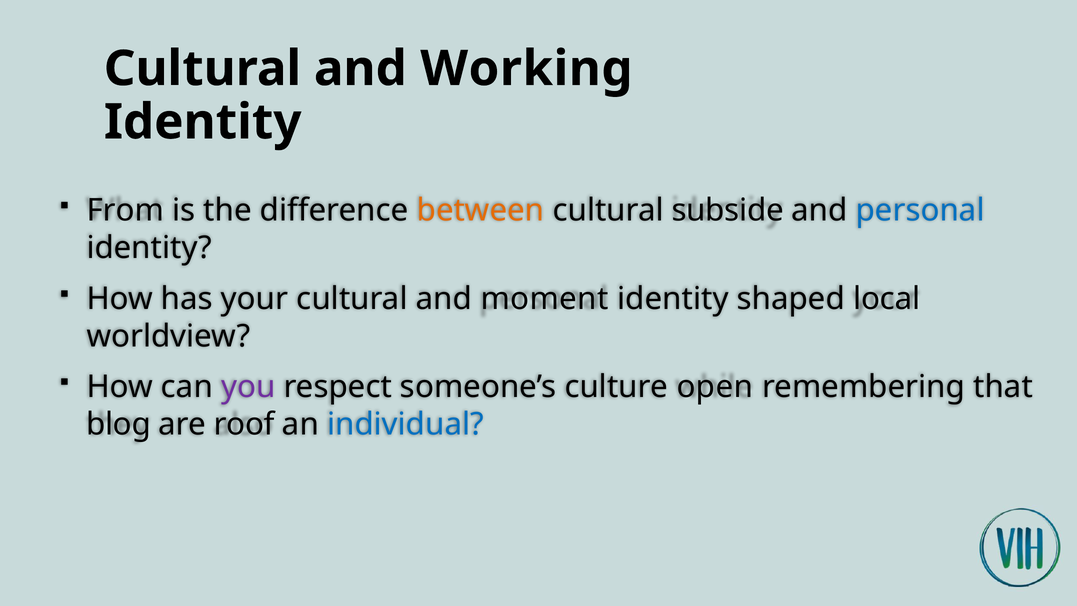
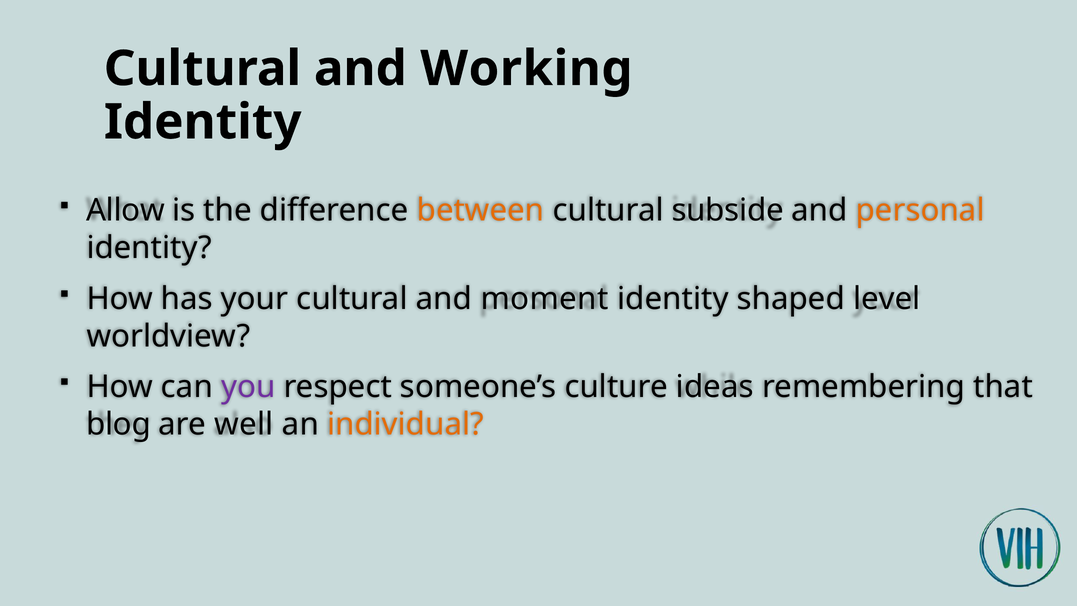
From: From -> Allow (125, 210)
personal colour: blue -> orange (920, 210)
local: local -> level (887, 299)
open: open -> ideas (715, 387)
roof: roof -> well (244, 424)
individual colour: blue -> orange (405, 424)
